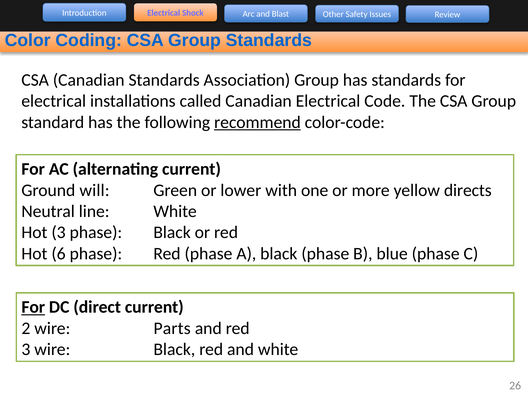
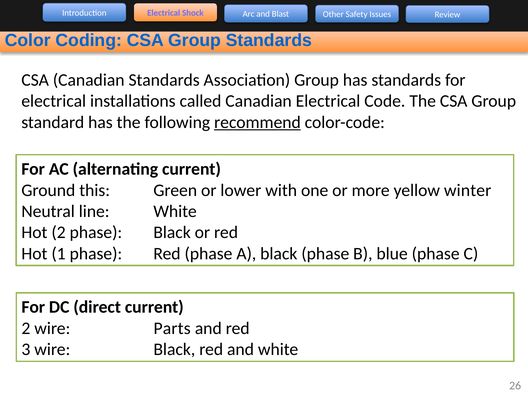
will: will -> this (95, 190)
directs: directs -> winter (468, 190)
Hot 3: 3 -> 2 (59, 232)
6: 6 -> 1 (59, 254)
For underline: present -> none (33, 307)
